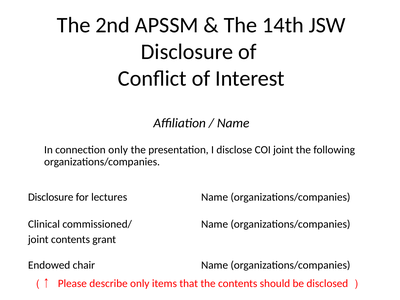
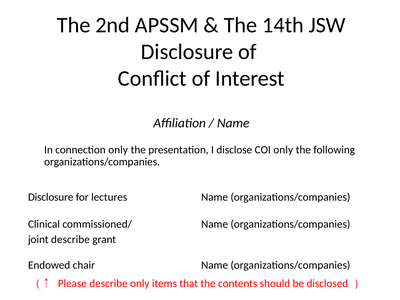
COI joint: joint -> only (283, 150)
joint contents: contents -> describe (70, 240)
